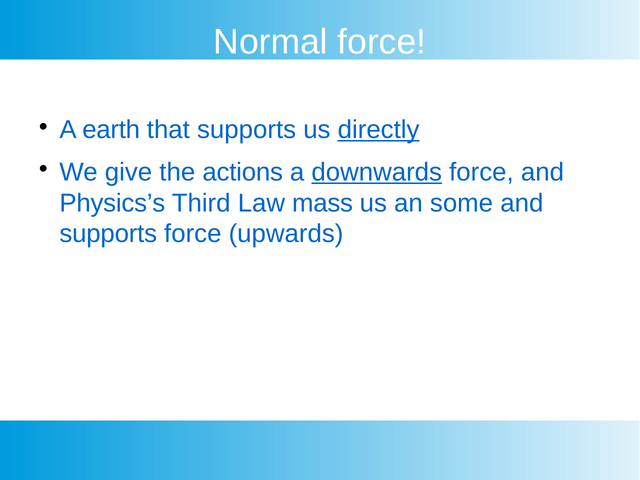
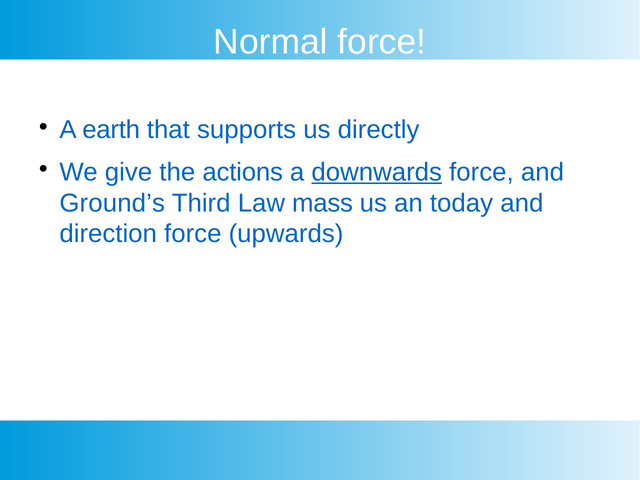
directly underline: present -> none (379, 130)
Physics’s: Physics’s -> Ground’s (112, 203)
some: some -> today (462, 203)
supports: supports -> direction (108, 234)
